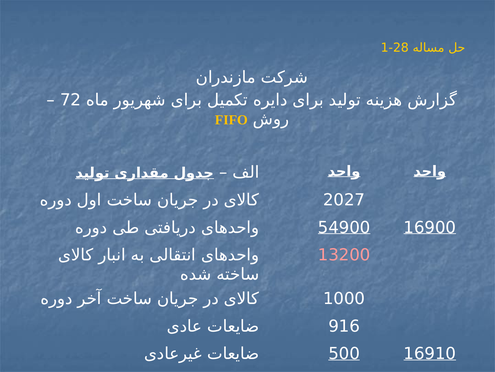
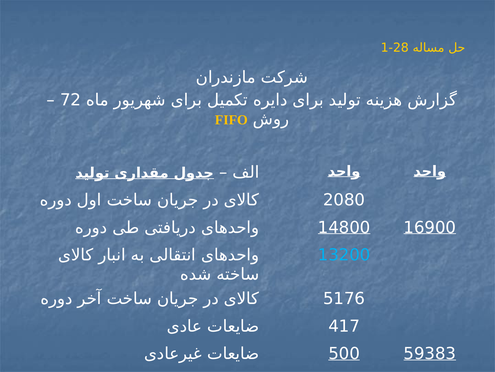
2027: 2027 -> 2080 (344, 200)
54900: 54900 -> 14800 (344, 227)
13200 colour: pink -> light blue (344, 255)
1000: 1000 -> 5176 (344, 298)
916: 916 -> 417 (344, 326)
16910: 16910 -> 59383 (430, 353)
